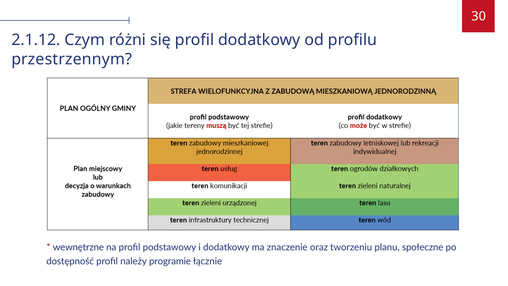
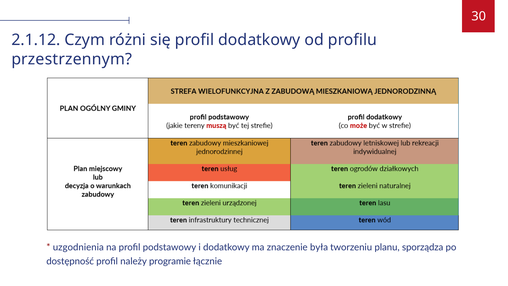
wewnętrzne: wewnętrzne -> uzgodnienia (78, 247)
oraz: oraz -> była (319, 247)
społeczne: społeczne -> sporządza (423, 247)
